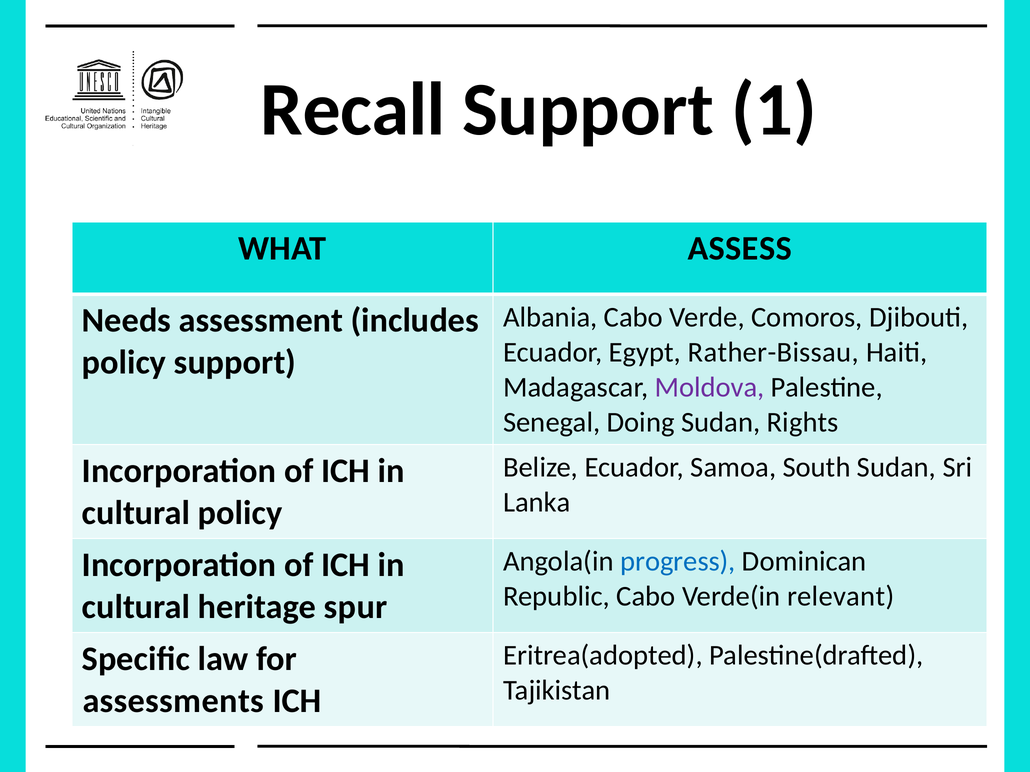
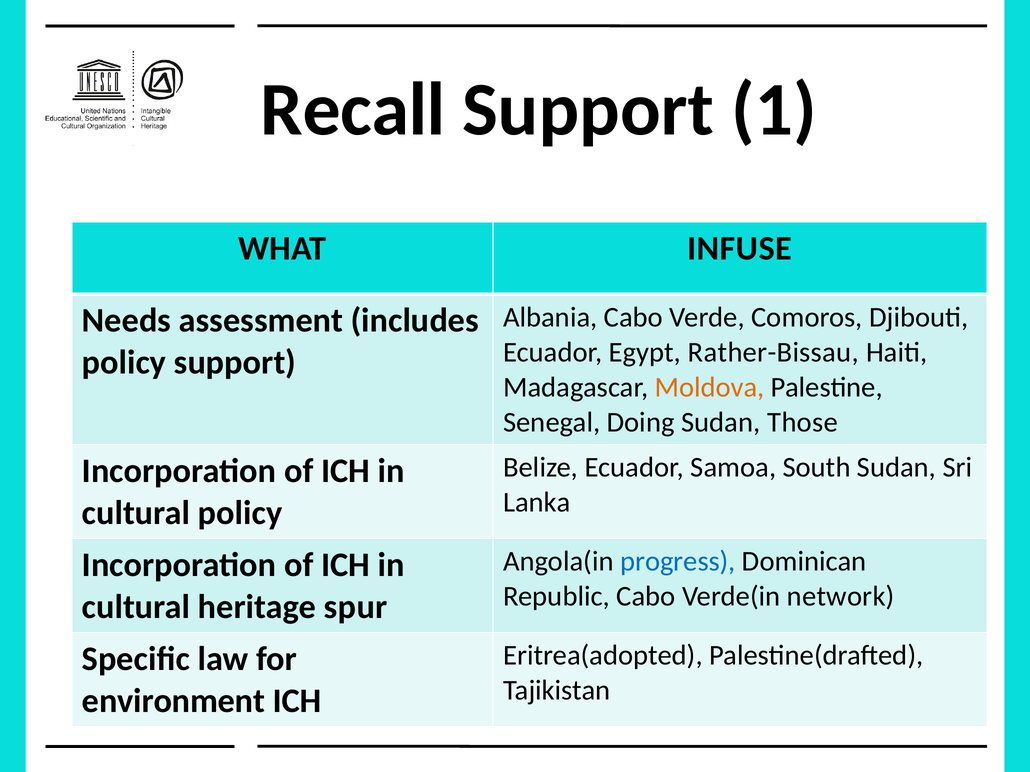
ASSESS: ASSESS -> INFUSE (740, 248)
Moldova colour: purple -> orange (710, 387)
Rights: Rights -> Those (803, 422)
relevant: relevant -> network (841, 597)
assessments: assessments -> environment (174, 701)
